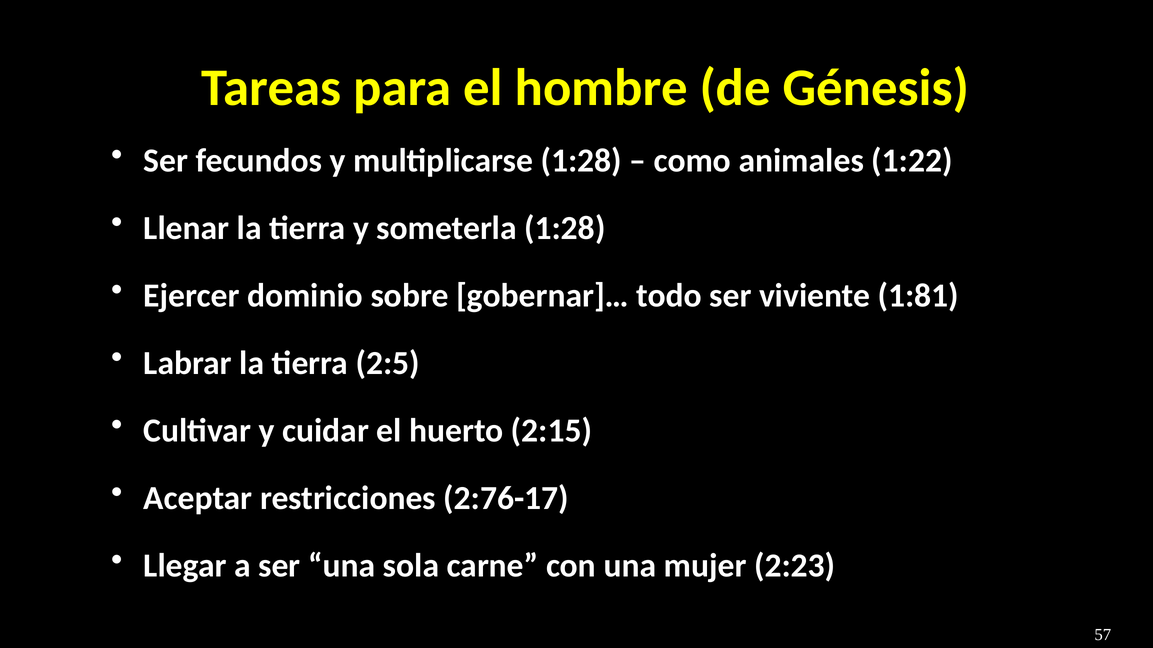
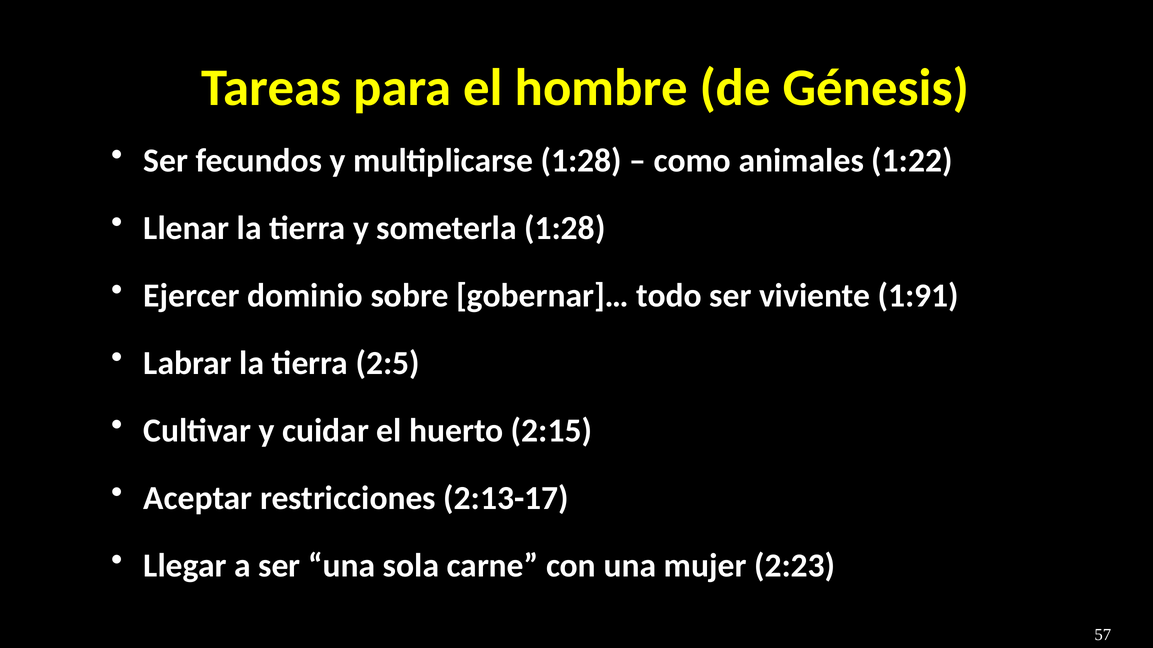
1:81: 1:81 -> 1:91 (918, 296)
2:76-17: 2:76-17 -> 2:13-17 (506, 499)
